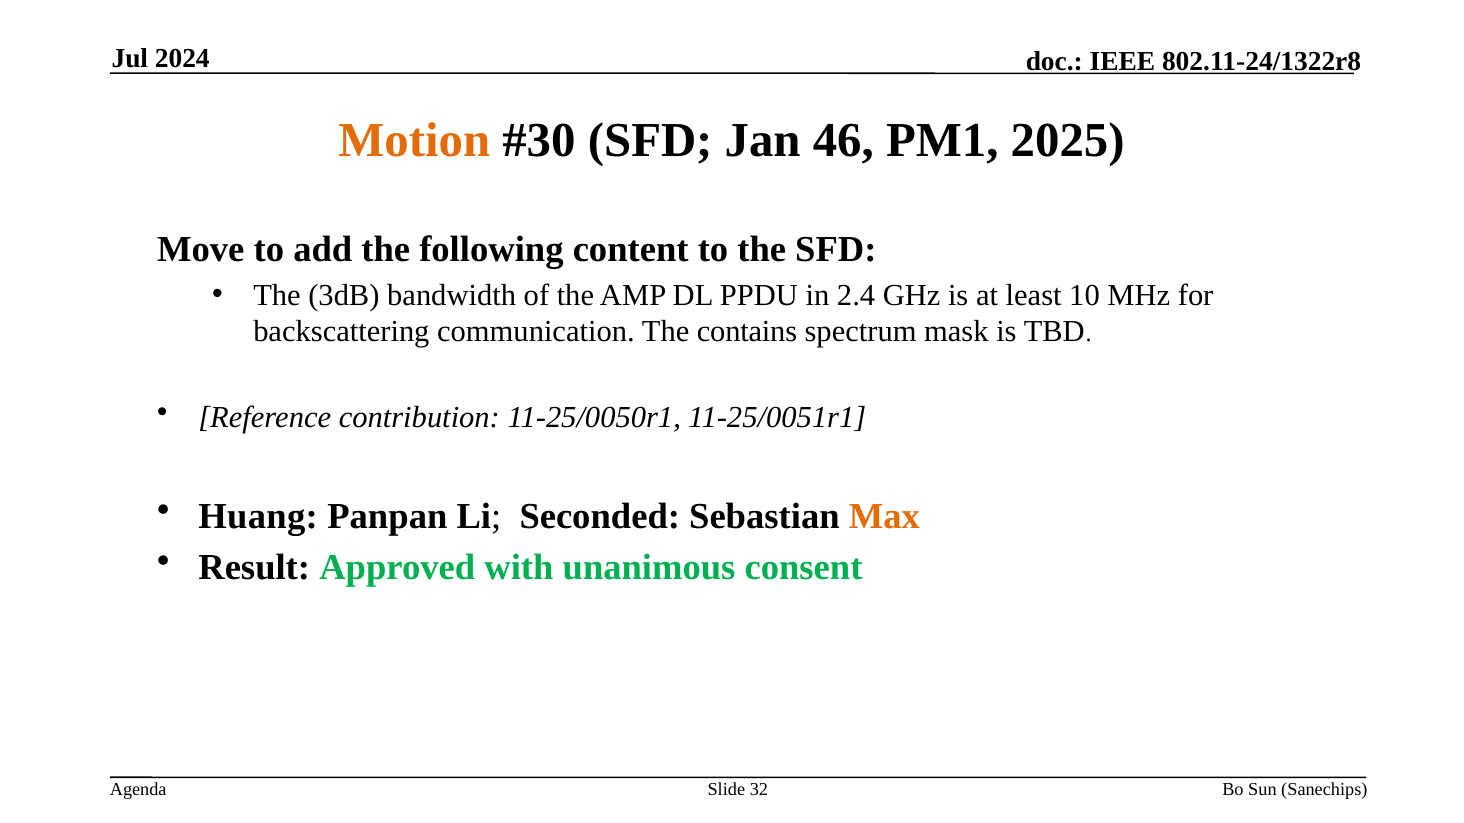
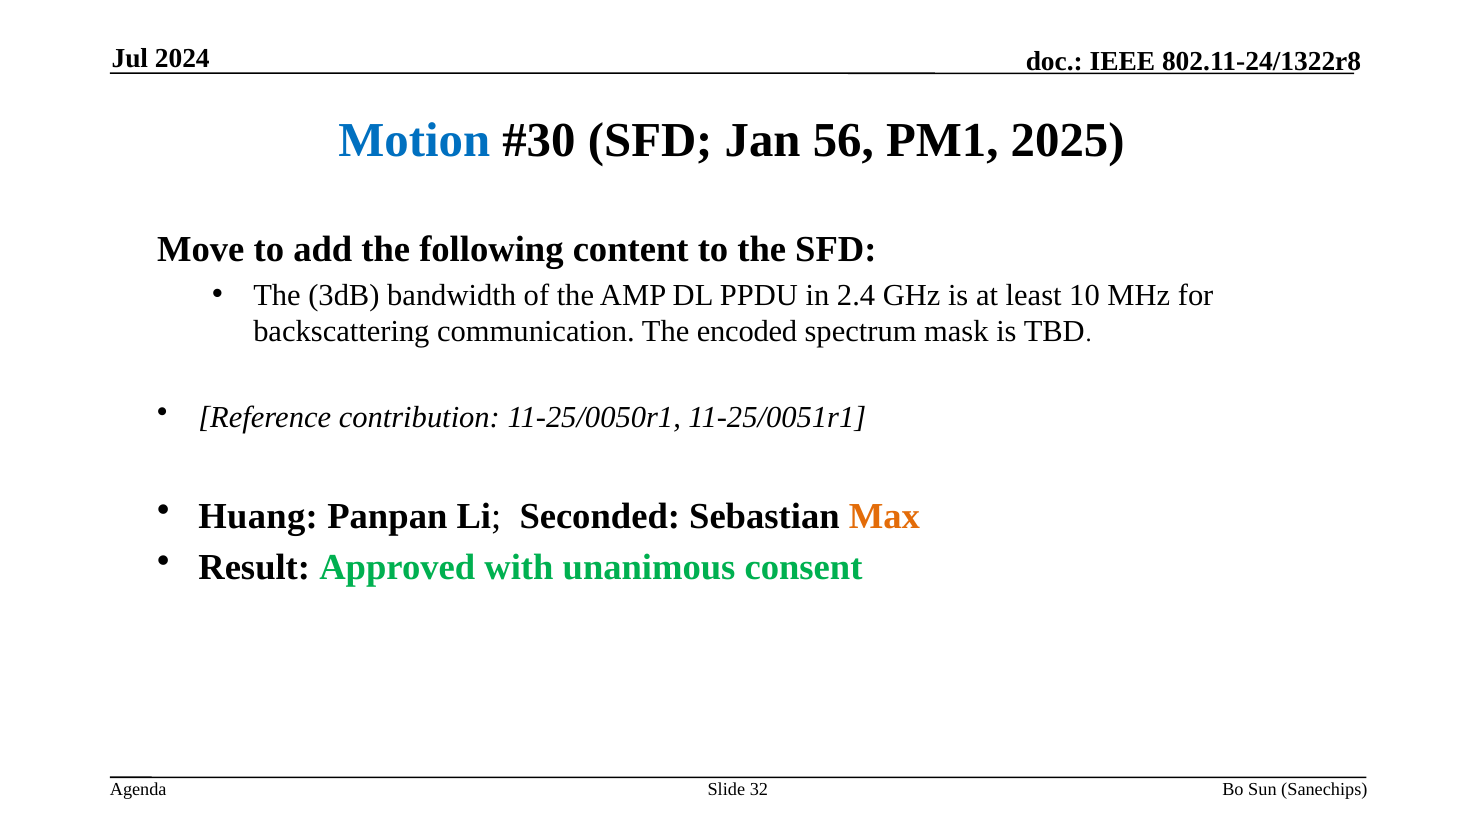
Motion colour: orange -> blue (414, 141)
46: 46 -> 56 (843, 141)
contains: contains -> encoded (747, 332)
